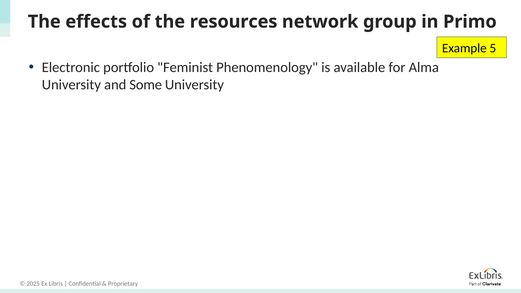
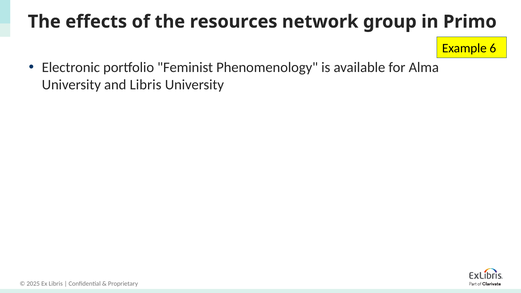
5: 5 -> 6 (493, 48)
and Some: Some -> Libris (146, 85)
